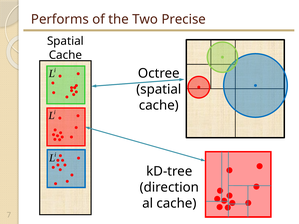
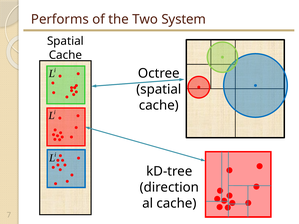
Precise: Precise -> System (184, 19)
